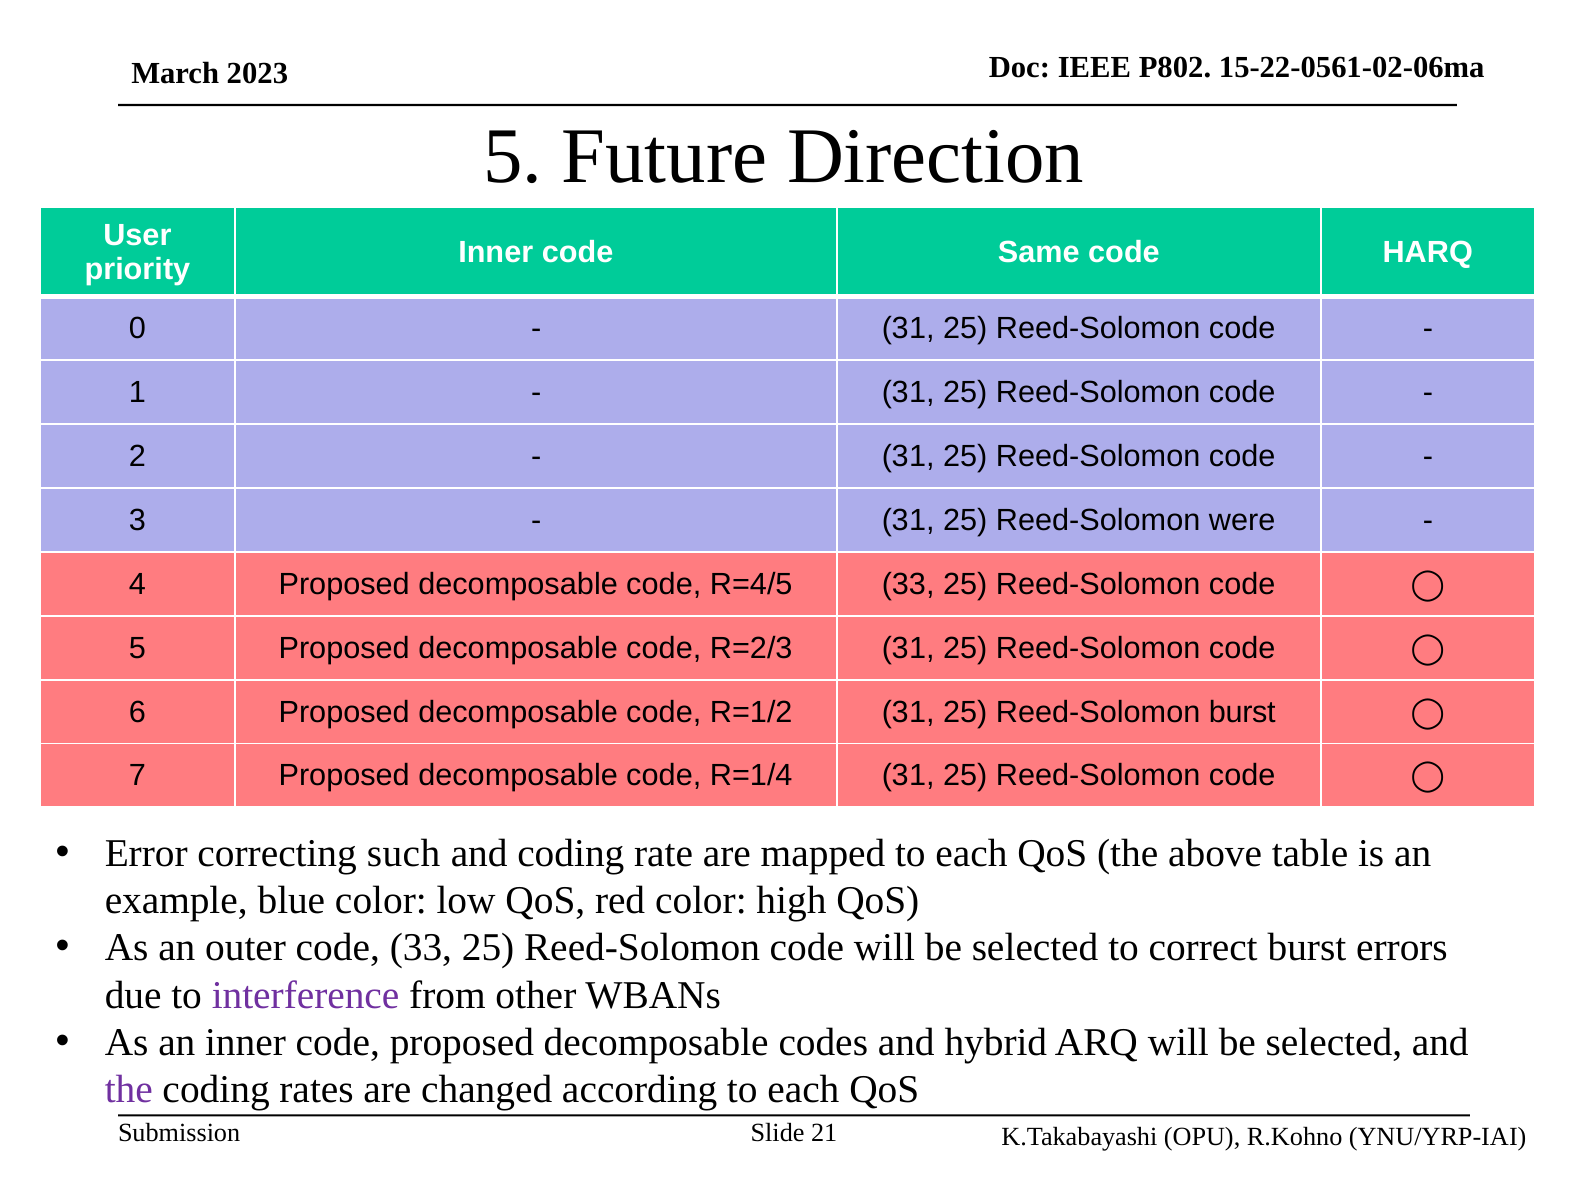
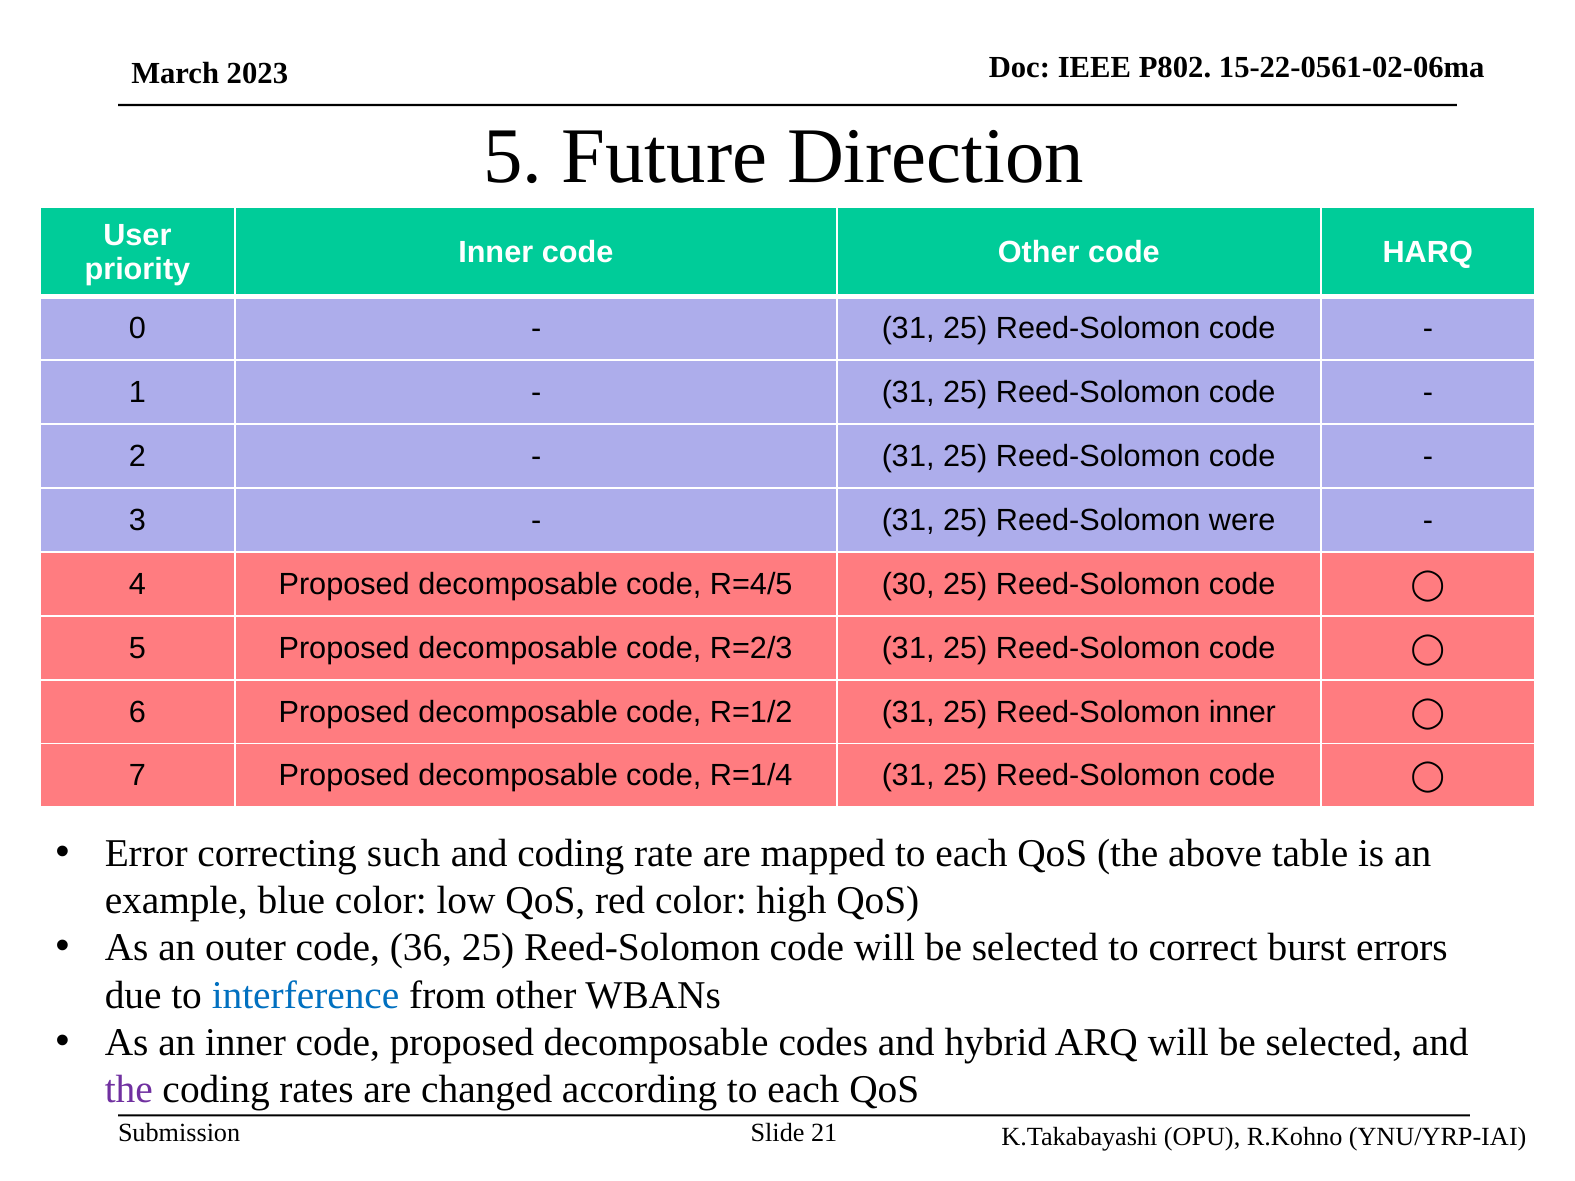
code Same: Same -> Other (1039, 252)
R=4/5 33: 33 -> 30 (908, 584)
Reed-Solomon burst: burst -> inner (1242, 712)
code 33: 33 -> 36 (421, 948)
interference colour: purple -> blue (306, 995)
